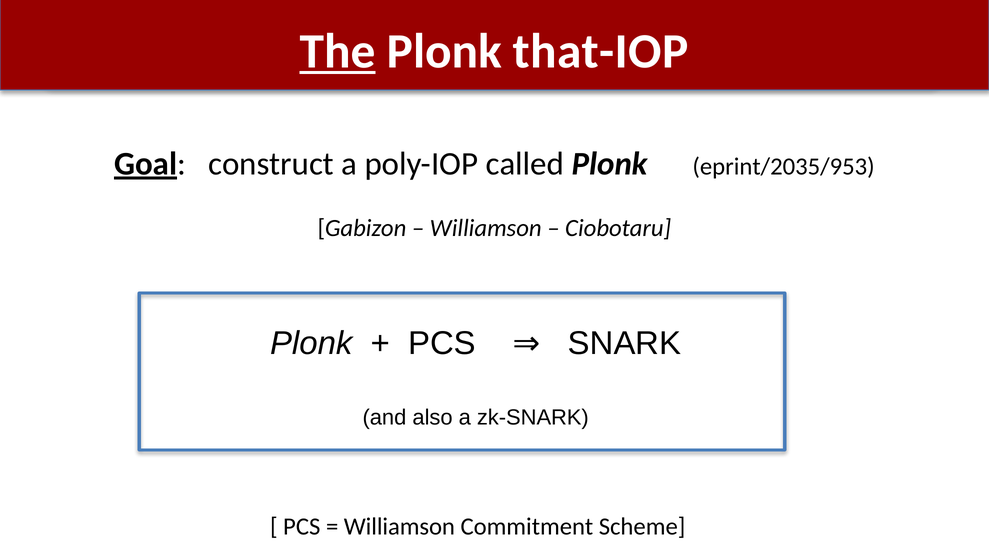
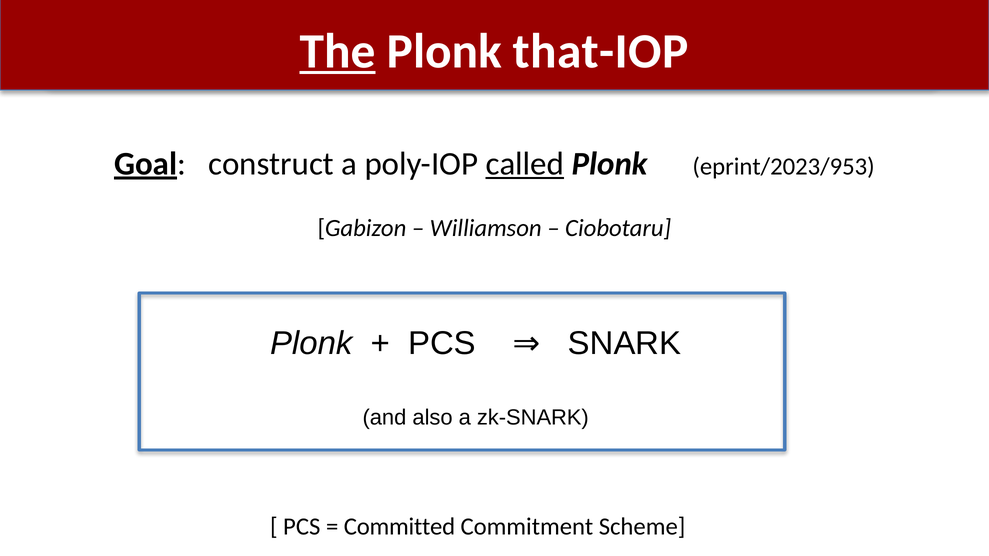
called underline: none -> present (525, 164)
eprint/2035/953: eprint/2035/953 -> eprint/2023/953 (784, 166)
Williamson: Williamson -> Committed (399, 527)
